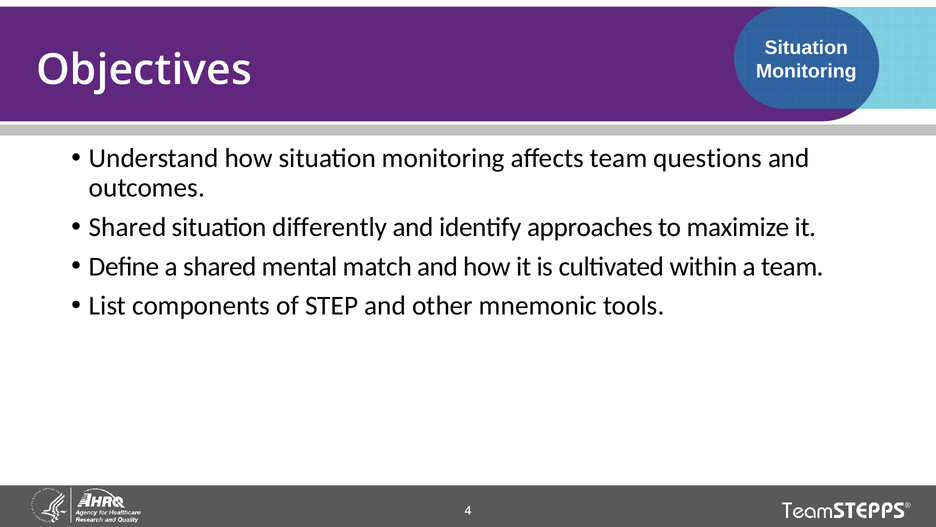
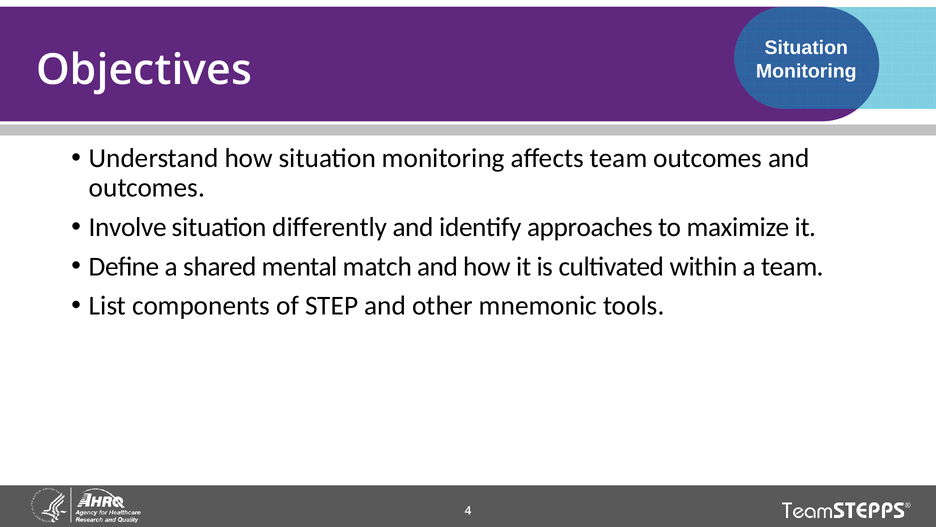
team questions: questions -> outcomes (708, 158)
Shared: Shared -> Involve (128, 227)
